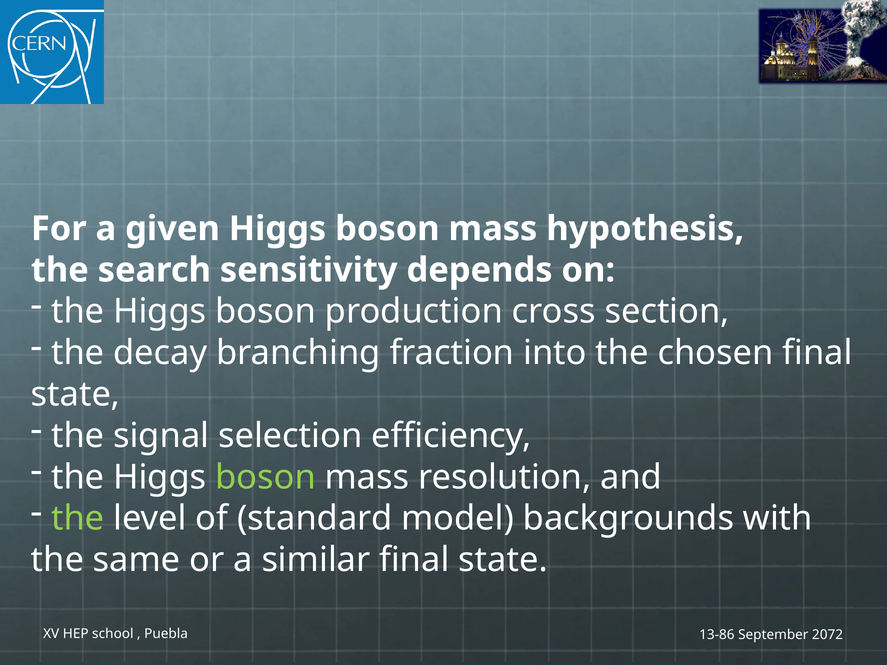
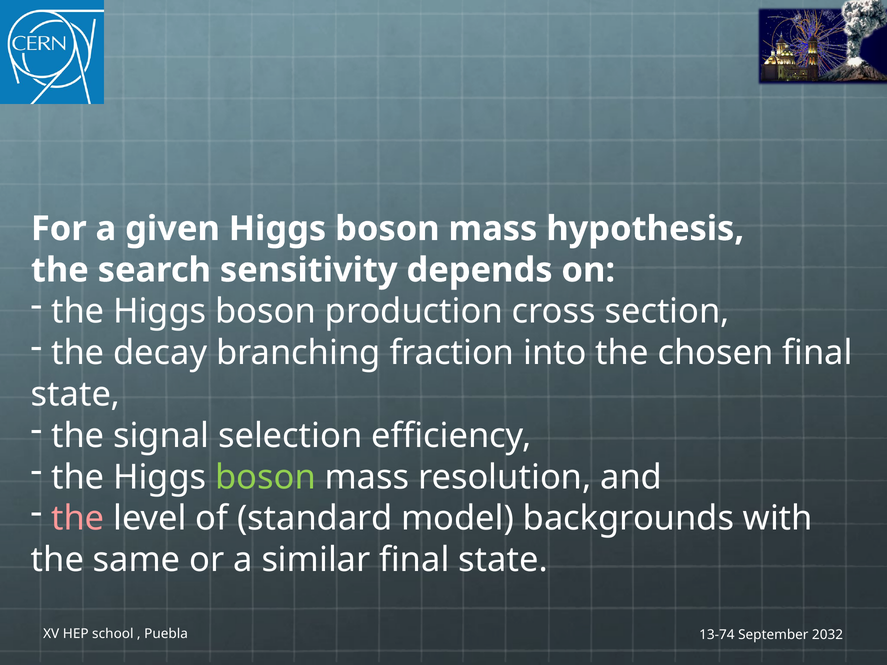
the colour: light green -> pink (78, 519)
13-86: 13-86 -> 13-74 (717, 635)
2072: 2072 -> 2032 (828, 635)
